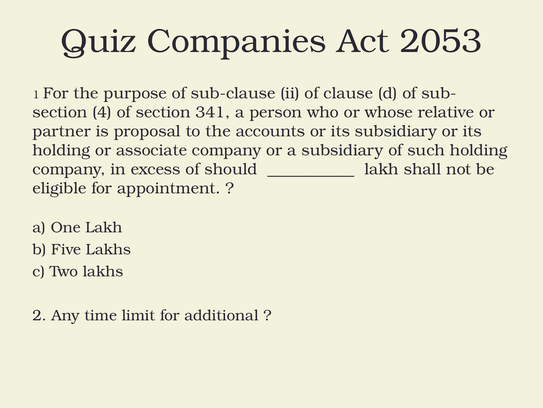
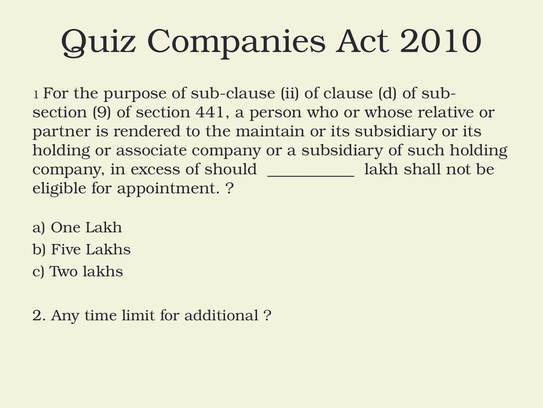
2053: 2053 -> 2010 (441, 41)
4: 4 -> 9 (102, 112)
341: 341 -> 441 (213, 112)
proposal: proposal -> rendered (147, 131)
accounts: accounts -> maintain (270, 131)
